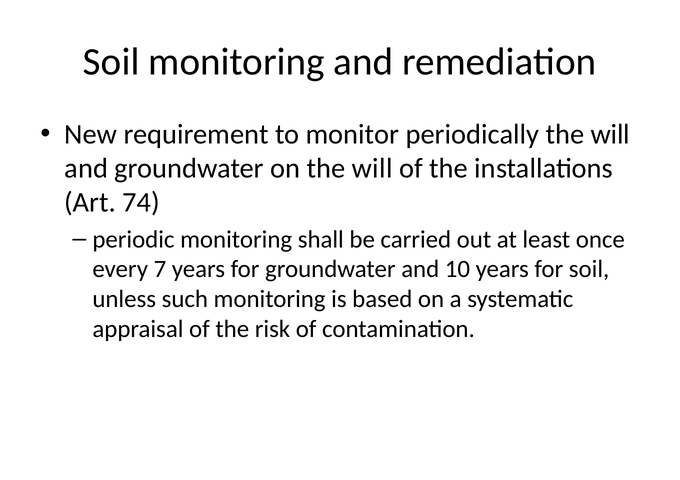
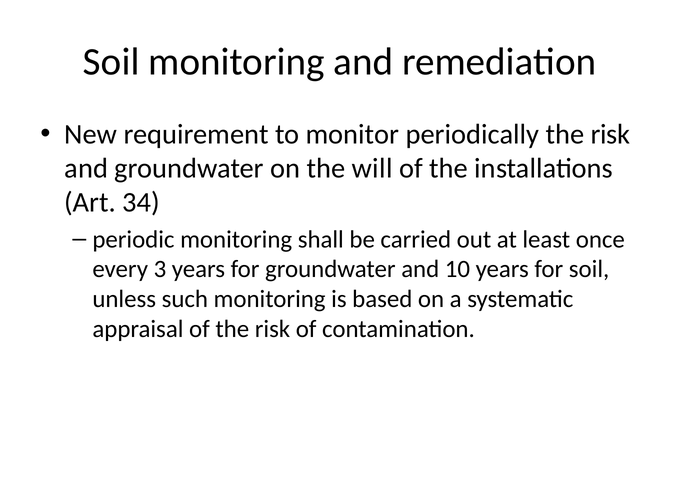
periodically the will: will -> risk (610, 134)
74: 74 -> 34 (141, 203)
7: 7 -> 3 (160, 269)
